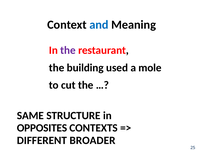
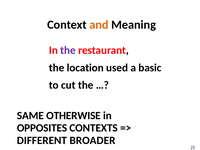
and colour: blue -> orange (99, 25)
building: building -> location (85, 68)
mole: mole -> basic (150, 68)
STRUCTURE: STRUCTURE -> OTHERWISE (73, 116)
